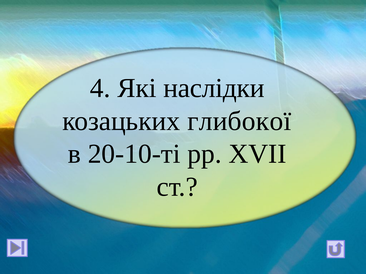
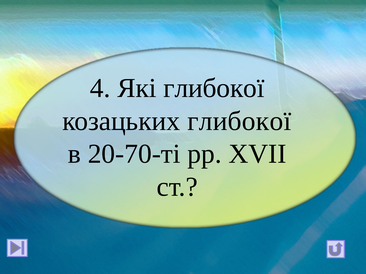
Які наслідки: наслідки -> глибокої (214, 88)
20-10-ті: 20-10-ті -> 20-70-ті (134, 154)
